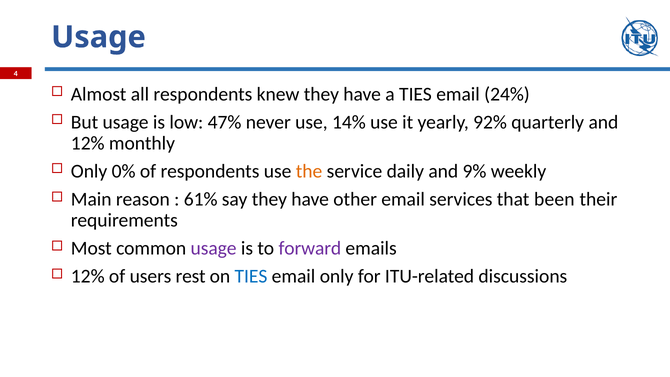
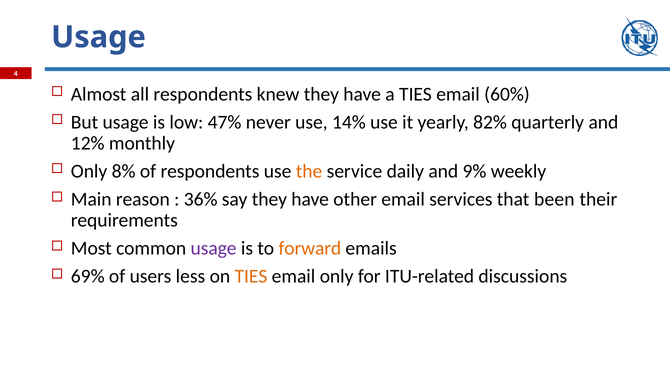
24%: 24% -> 60% (507, 94)
92%: 92% -> 82% (490, 122)
0%: 0% -> 8% (124, 171)
61%: 61% -> 36% (201, 199)
forward colour: purple -> orange (310, 248)
12%: 12% -> 69% (88, 276)
rest: rest -> less (190, 276)
TIES colour: blue -> orange (251, 276)
